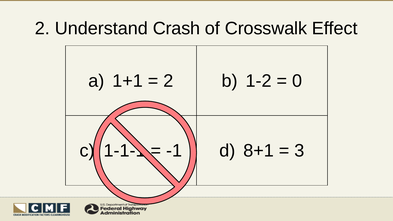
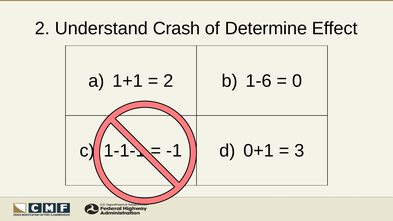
Crosswalk: Crosswalk -> Determine (266, 29)
1-2: 1-2 -> 1-6 (259, 81)
8+1: 8+1 -> 0+1 (259, 151)
